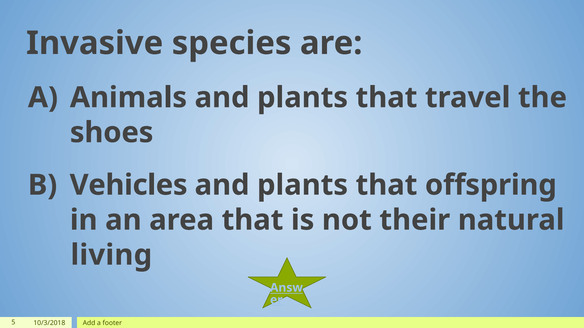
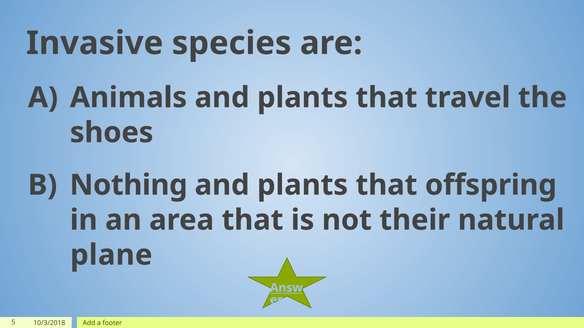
Vehicles: Vehicles -> Nothing (129, 185)
living: living -> plane (111, 255)
